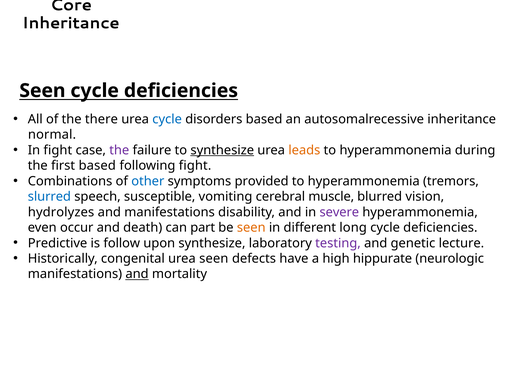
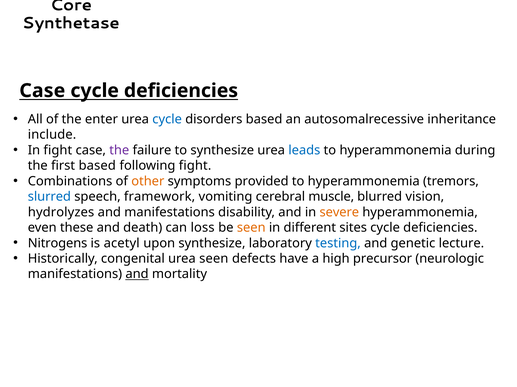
Inheritance: Inheritance -> Synthetase (71, 23)
Seen: Seen -> Case (42, 91)
there: there -> enter (101, 119)
normal: normal -> include (52, 135)
synthesize underline: present -> none (222, 150)
leads colour: orange -> blue (304, 150)
other colour: blue -> orange (148, 182)
susceptible: susceptible -> framework (160, 197)
severe colour: purple -> orange (339, 213)
occur: occur -> these (77, 228)
part: part -> loss (203, 228)
long: long -> sites (353, 228)
Predictive: Predictive -> Nitrogens (58, 244)
follow: follow -> acetyl (122, 244)
testing colour: purple -> blue (338, 244)
hippurate: hippurate -> precursor (383, 259)
